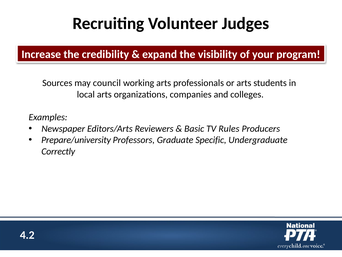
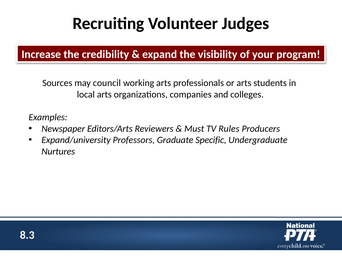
Basic: Basic -> Must (194, 128)
Prepare/university: Prepare/university -> Expand/university (76, 140)
Correctly: Correctly -> Nurtures (58, 151)
4.2: 4.2 -> 8.3 (27, 235)
